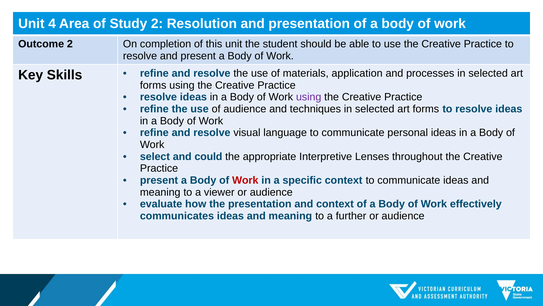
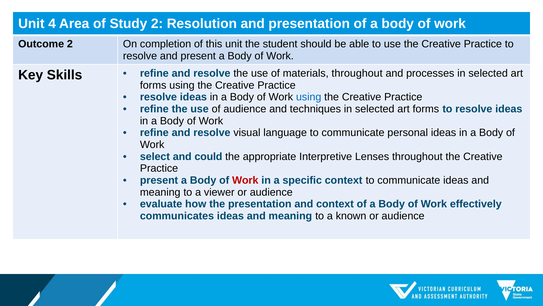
materials application: application -> throughout (357, 73)
using colour: purple -> blue (309, 97)
further: further -> known (351, 216)
